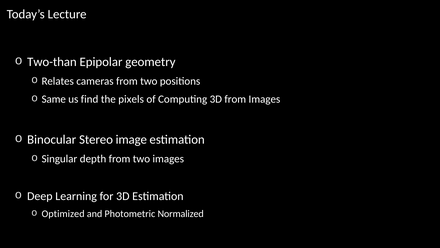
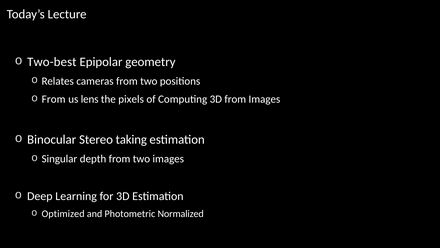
Two-than: Two-than -> Two-best (52, 62)
Same: Same -> From (54, 99)
find: find -> lens (90, 99)
image: image -> taking (131, 139)
